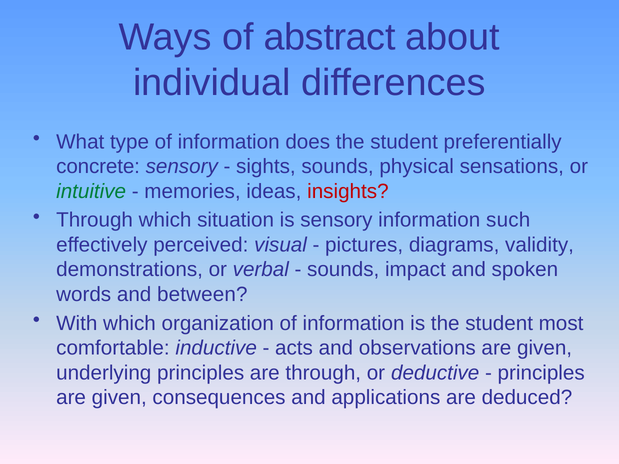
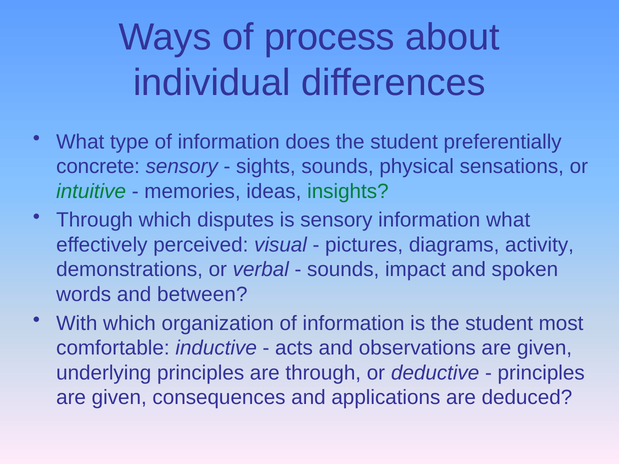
abstract: abstract -> process (330, 37)
insights colour: red -> green (348, 191)
situation: situation -> disputes (236, 220)
information such: such -> what (508, 220)
validity: validity -> activity (540, 245)
